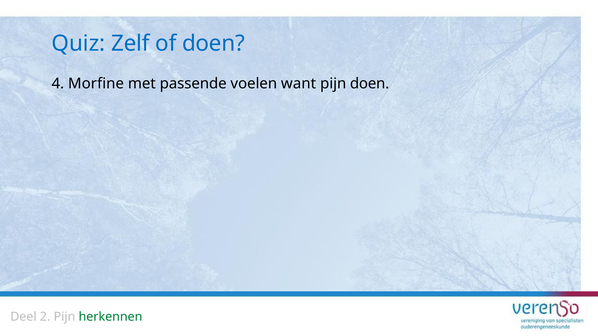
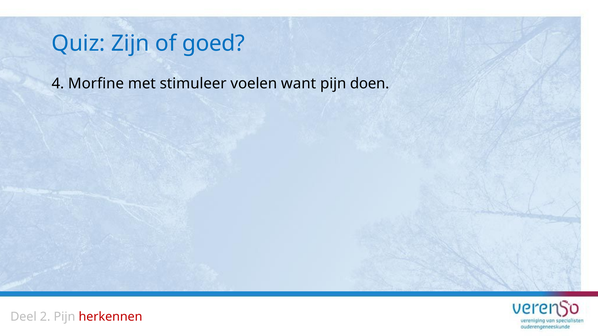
Zelf: Zelf -> Zijn (130, 44)
of doen: doen -> goed (213, 44)
passende: passende -> stimuleer (193, 84)
herkennen colour: green -> red (110, 317)
